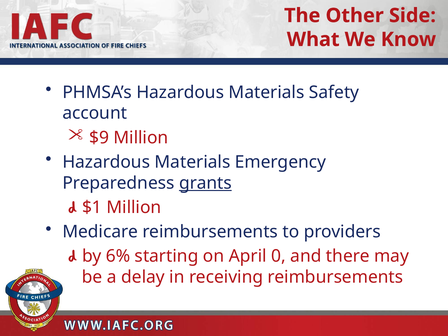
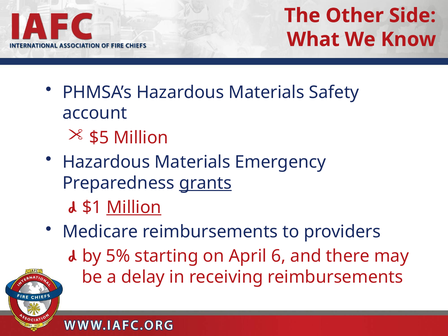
$9: $9 -> $5 (99, 138)
Million underline: none -> present (134, 207)
6%: 6% -> 5% (118, 256)
0: 0 -> 6 (279, 256)
